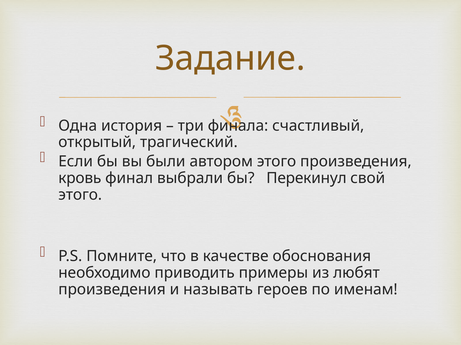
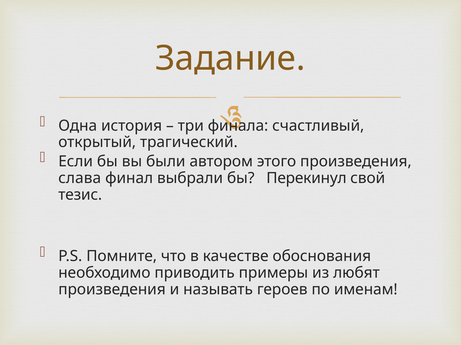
кровь: кровь -> слава (80, 178)
этого: этого -> тезис (80, 195)
